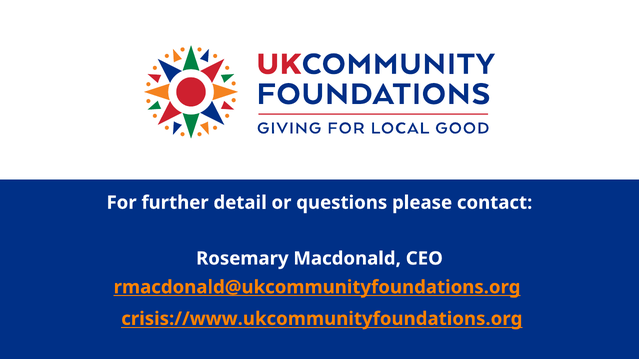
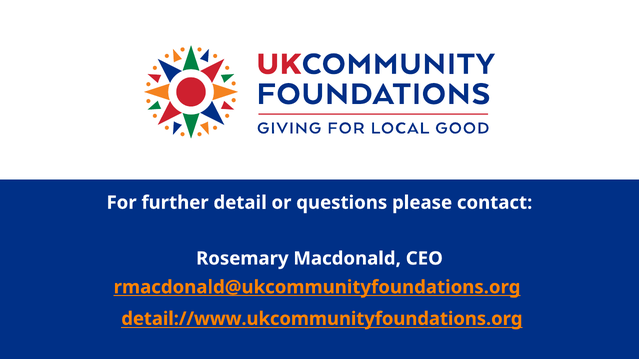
crisis://www.ukcommunityfoundations.org: crisis://www.ukcommunityfoundations.org -> detail://www.ukcommunityfoundations.org (322, 319)
